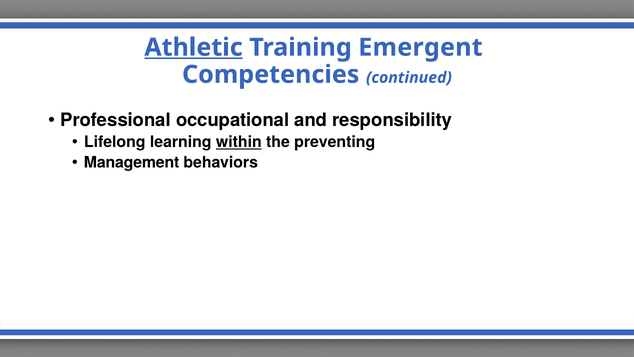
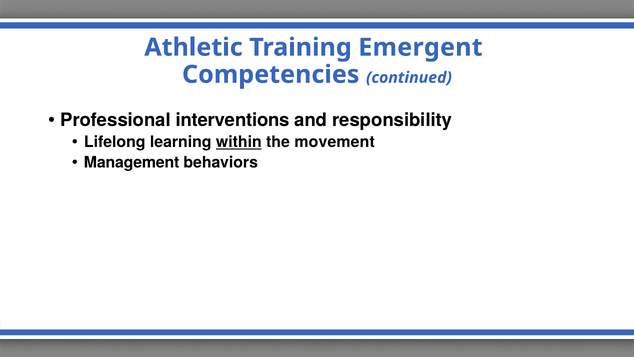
Athletic underline: present -> none (194, 47)
occupational: occupational -> interventions (233, 120)
preventing: preventing -> movement (335, 142)
